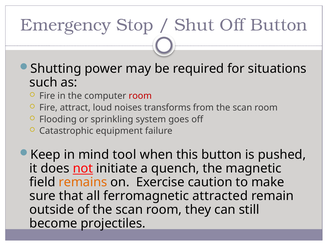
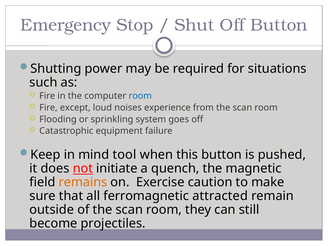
room colour: red -> blue (140, 96)
attract: attract -> except (75, 108)
transforms: transforms -> experience (167, 108)
